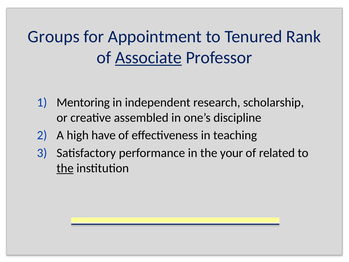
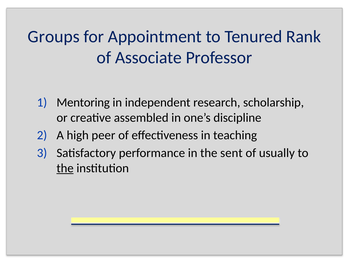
Associate underline: present -> none (148, 58)
have: have -> peer (103, 135)
your: your -> sent (231, 153)
related: related -> usually (277, 153)
